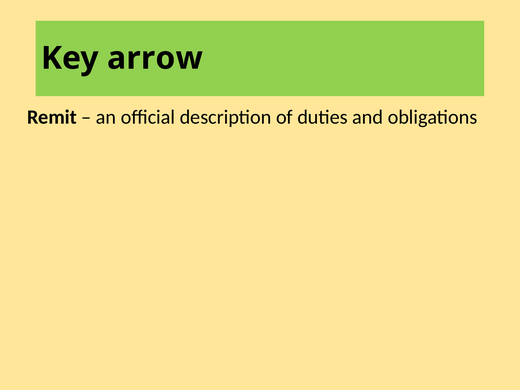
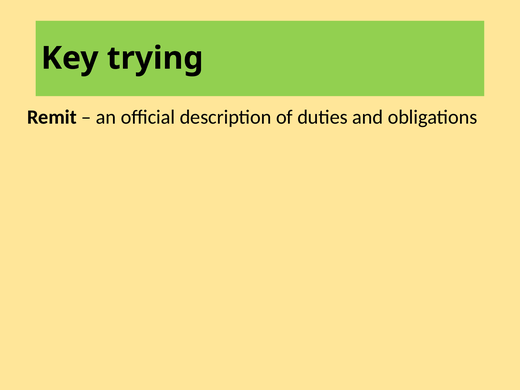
arrow: arrow -> trying (155, 58)
